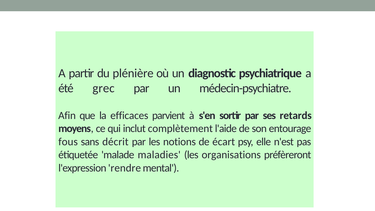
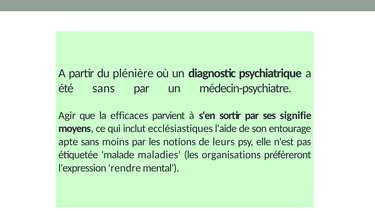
été grec: grec -> sans (104, 88)
Afin: Afin -> Agir (67, 115)
retards: retards -> signifie (296, 115)
complètement: complètement -> ecclésiastiques (180, 129)
fous: fous -> apte (68, 142)
décrit: décrit -> moins (115, 142)
écart: écart -> leurs (224, 142)
